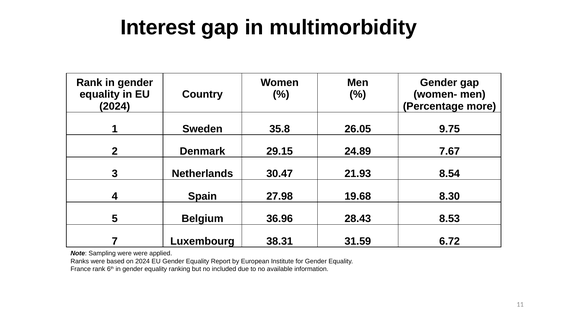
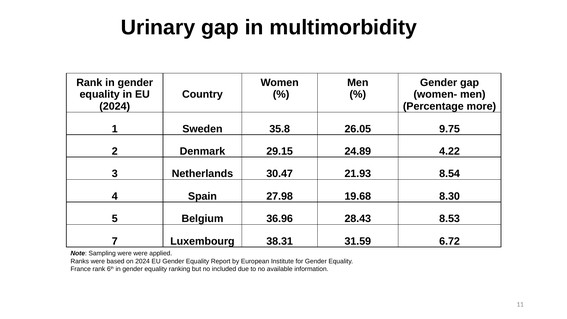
Interest: Interest -> Urinary (158, 27)
7.67: 7.67 -> 4.22 (450, 151)
